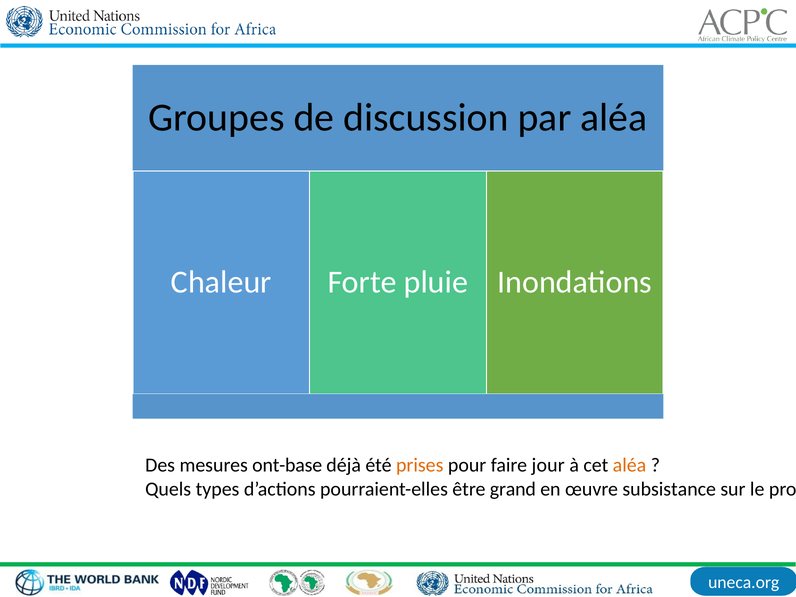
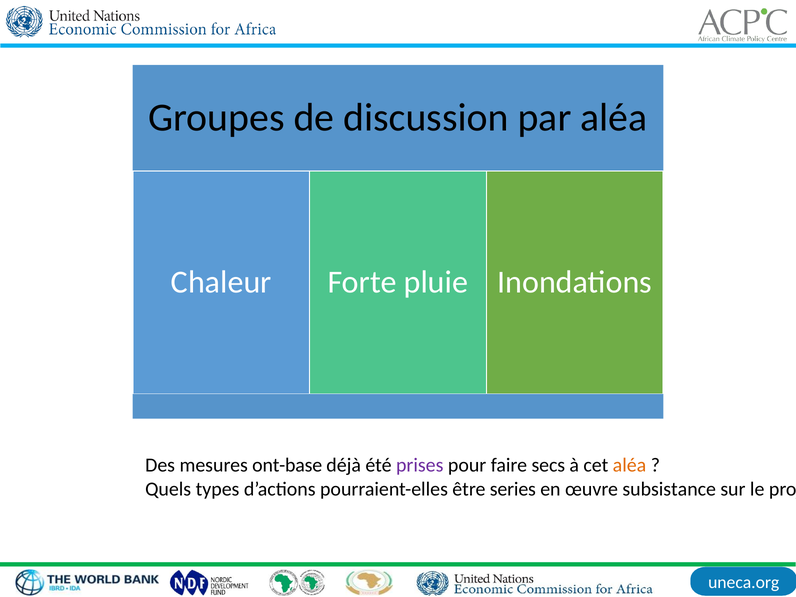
prises colour: orange -> purple (420, 465)
jour: jour -> secs (548, 465)
grand: grand -> series (513, 489)
